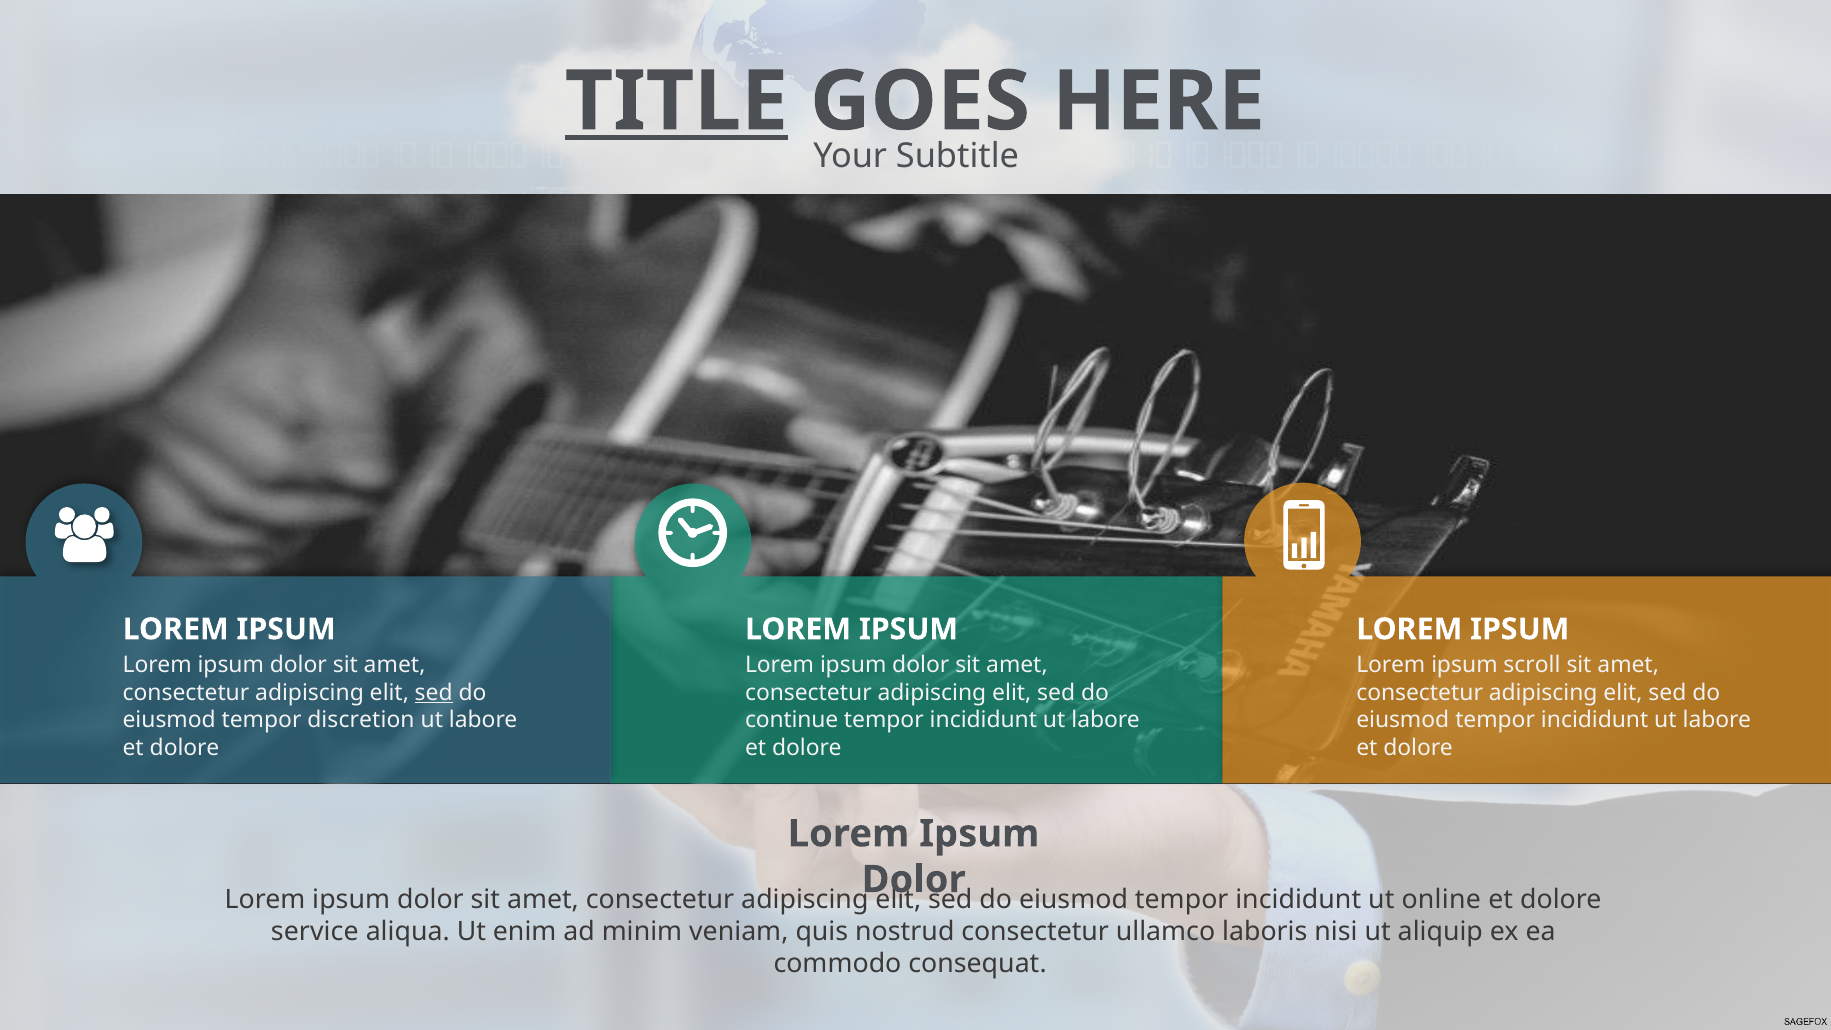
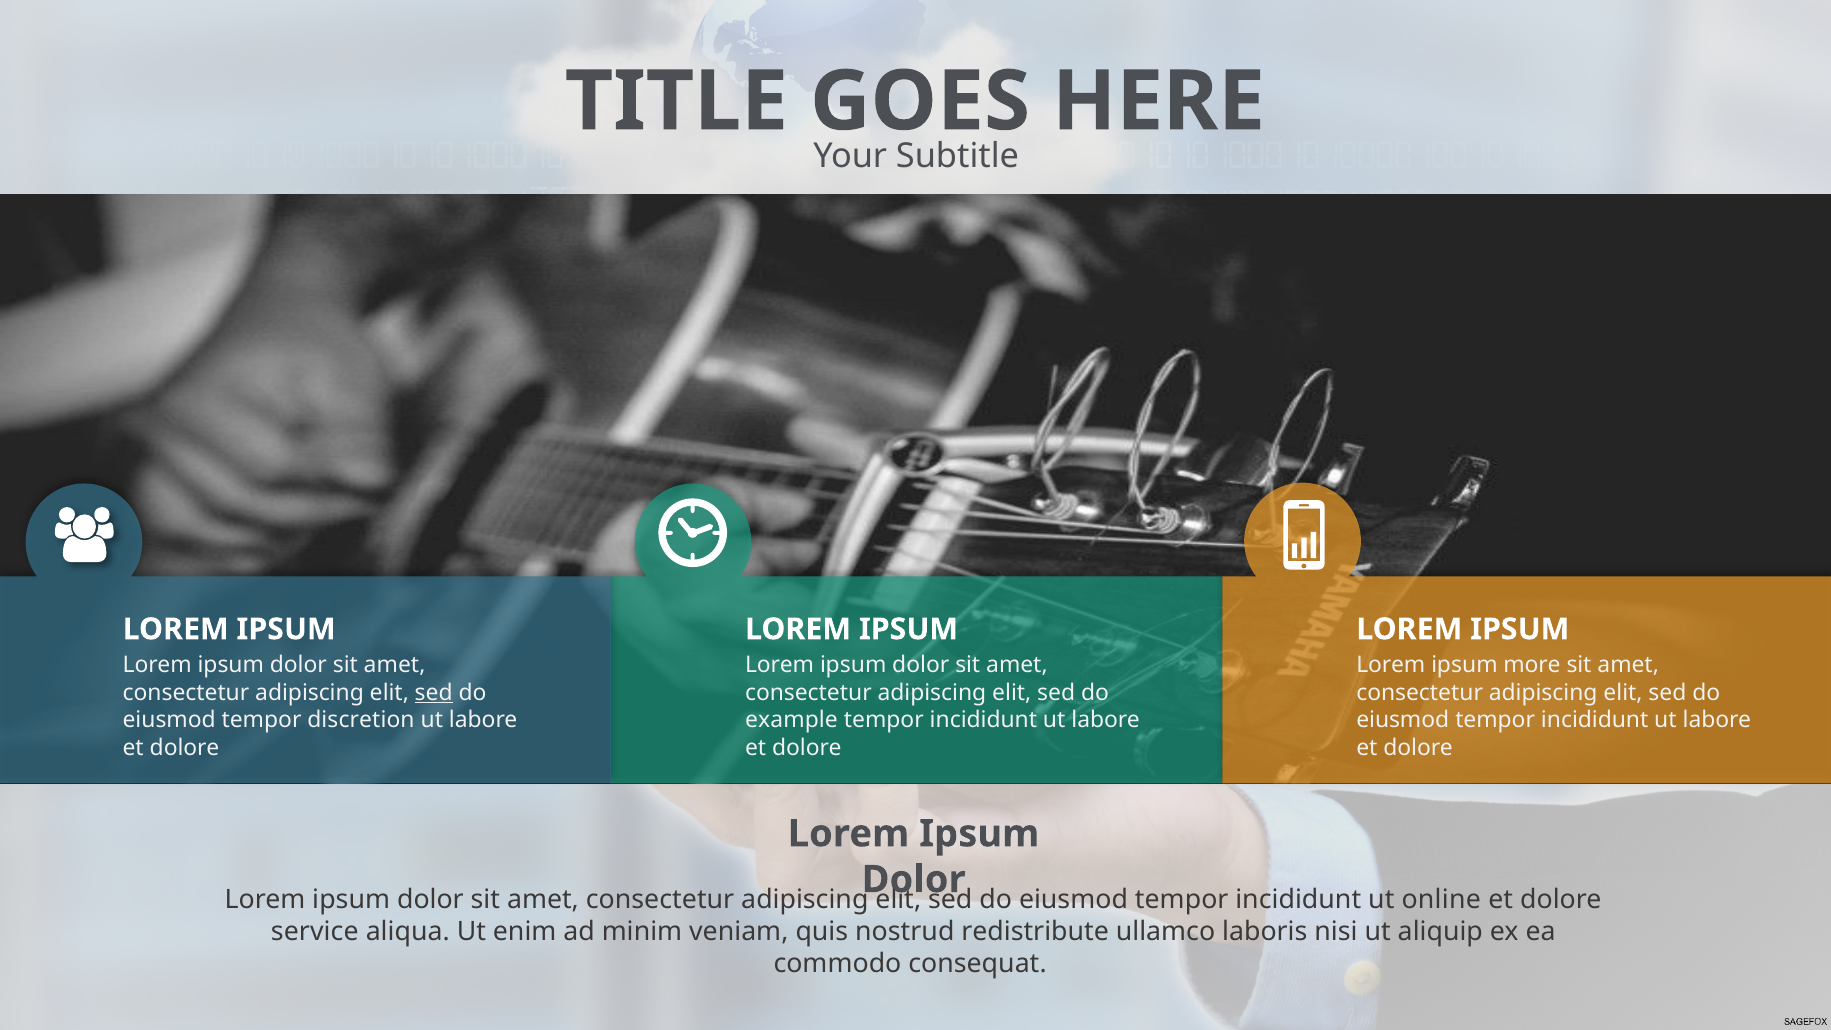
TITLE underline: present -> none (676, 102)
scroll: scroll -> more (1532, 665)
continue: continue -> example (791, 720)
nostrud consectetur: consectetur -> redistribute (1035, 931)
